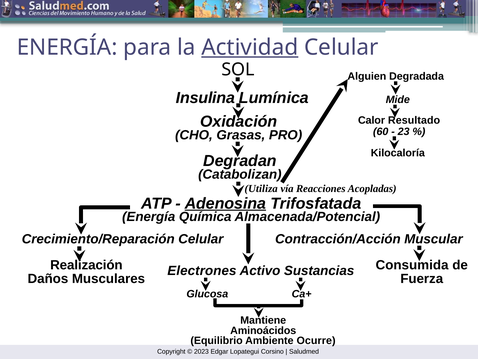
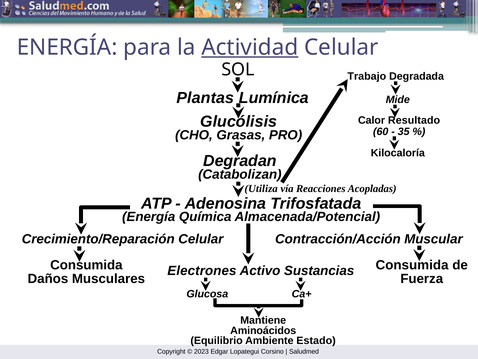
Alguien: Alguien -> Trabajo (367, 76)
Insulina: Insulina -> Plantas (205, 98)
Oxidación: Oxidación -> Glucólisis (239, 121)
23: 23 -> 35 (404, 131)
Adenosina underline: present -> none (225, 203)
Realización: Realización -> Consumida (86, 265)
Ocurre: Ocurre -> Estado (316, 340)
